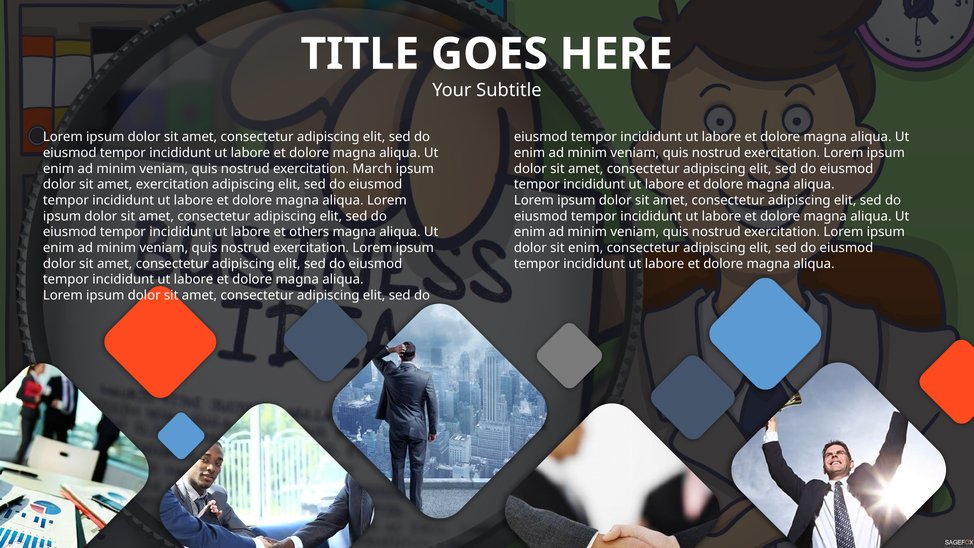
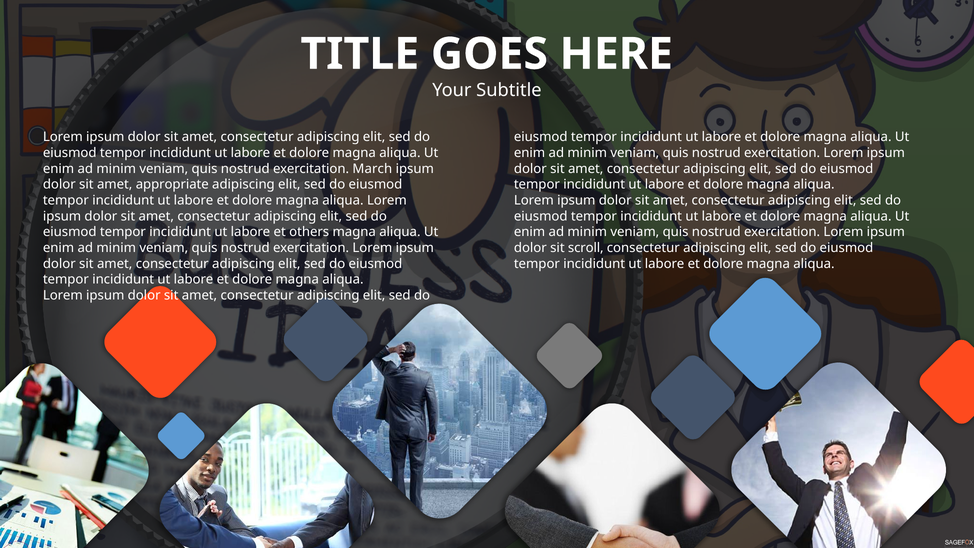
amet exercitation: exercitation -> appropriate (172, 184)
sit enim: enim -> scroll (586, 248)
